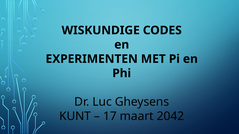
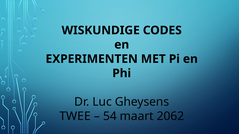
KUNT: KUNT -> TWEE (75, 116)
17: 17 -> 54 (110, 116)
2042: 2042 -> 2062 (170, 116)
